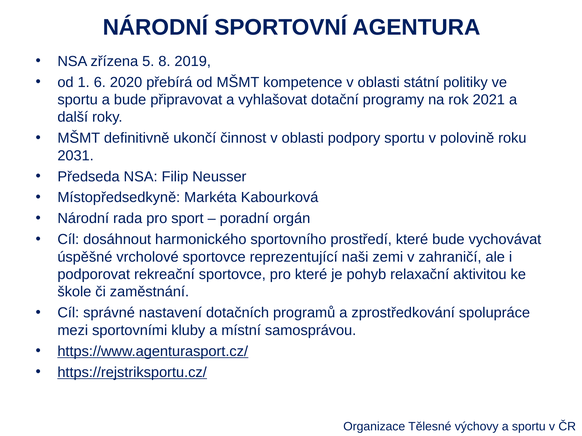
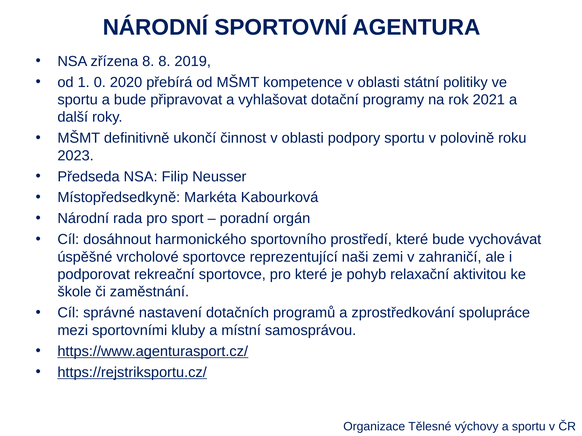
zřízena 5: 5 -> 8 (148, 61)
6: 6 -> 0 (100, 82)
2031: 2031 -> 2023 (76, 156)
